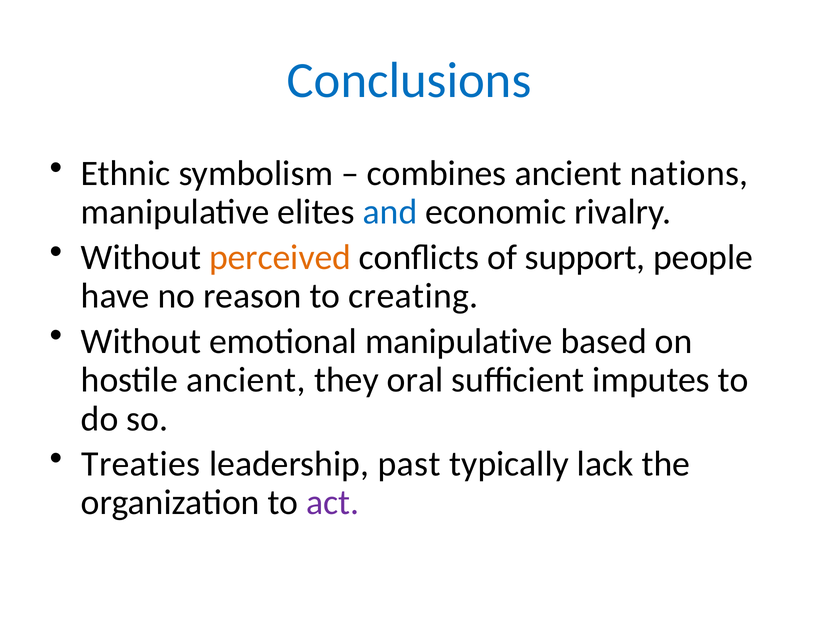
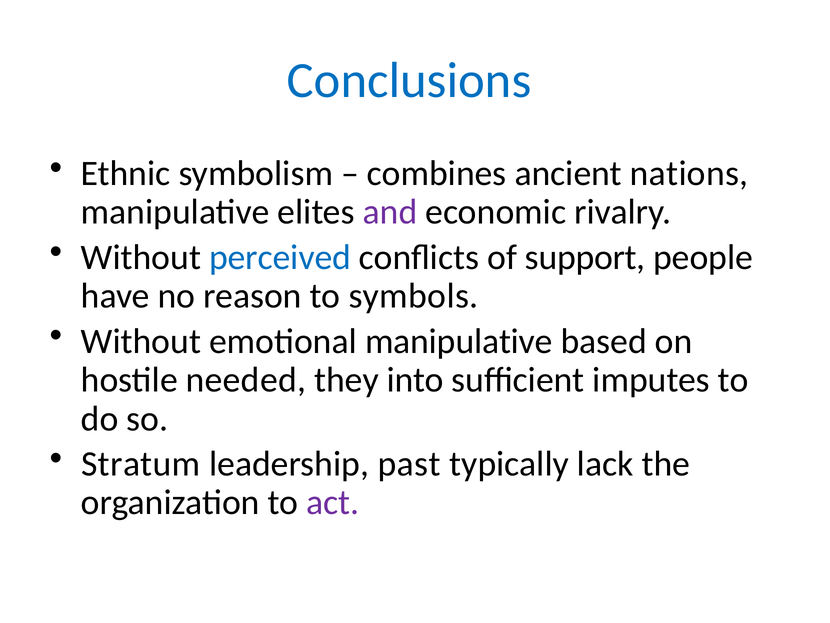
and colour: blue -> purple (390, 212)
perceived colour: orange -> blue (280, 257)
creating: creating -> symbols (413, 296)
hostile ancient: ancient -> needed (246, 380)
oral: oral -> into (415, 380)
Treaties: Treaties -> Stratum (141, 464)
